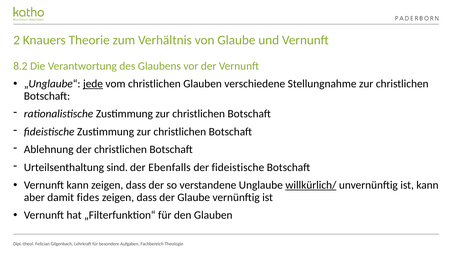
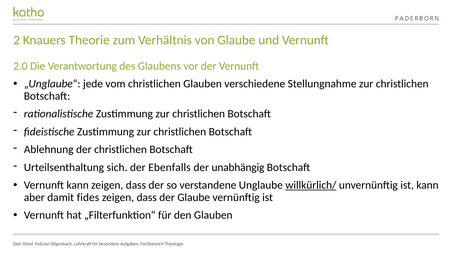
8.2: 8.2 -> 2.0 (20, 66)
jede underline: present -> none (93, 84)
sind: sind -> sich (117, 168)
der fideistische: fideistische -> unabhängig (238, 168)
